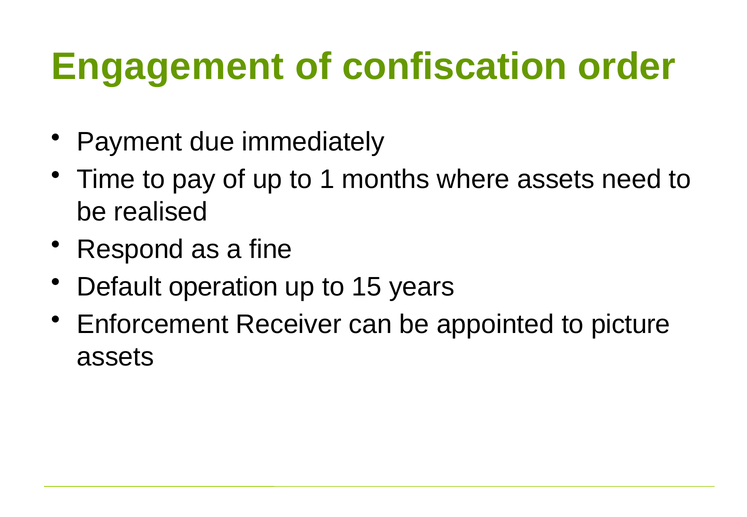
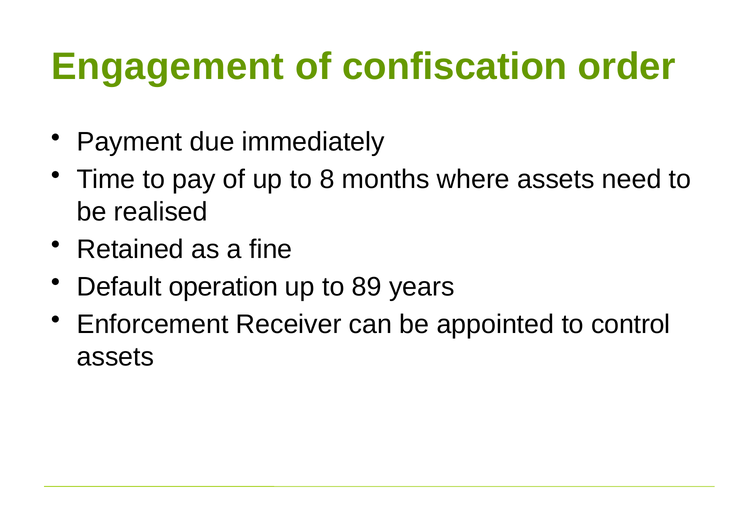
1: 1 -> 8 (327, 180)
Respond: Respond -> Retained (130, 249)
15: 15 -> 89 (367, 287)
picture: picture -> control (631, 325)
